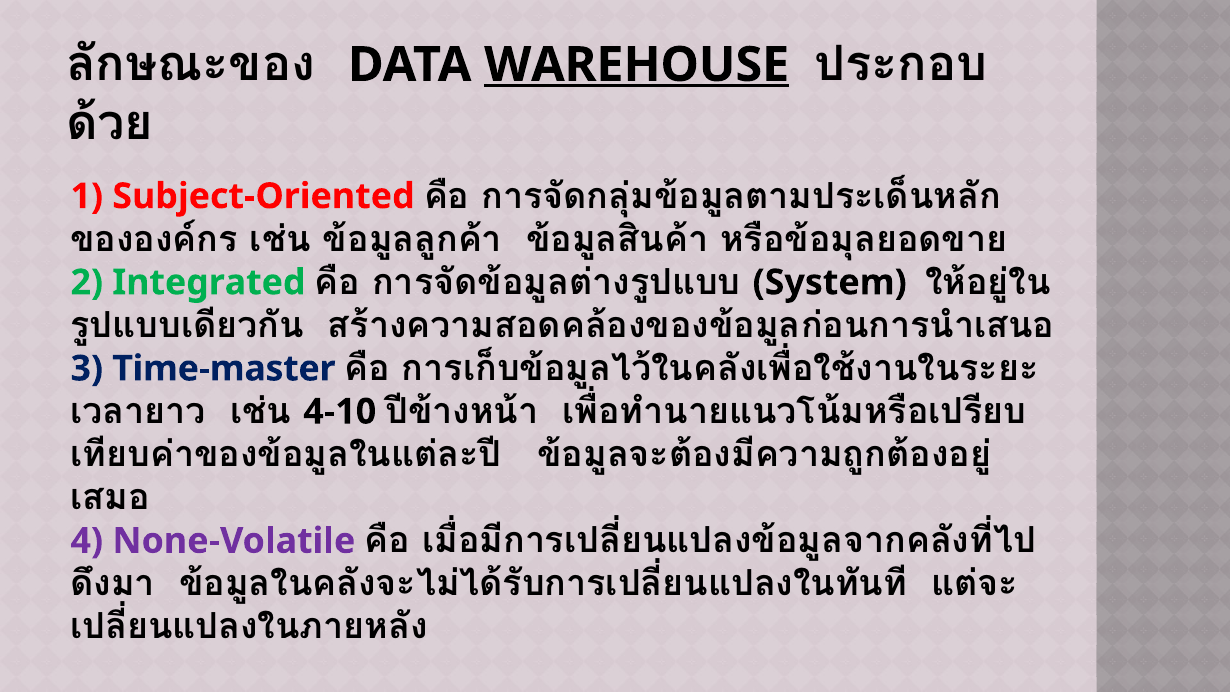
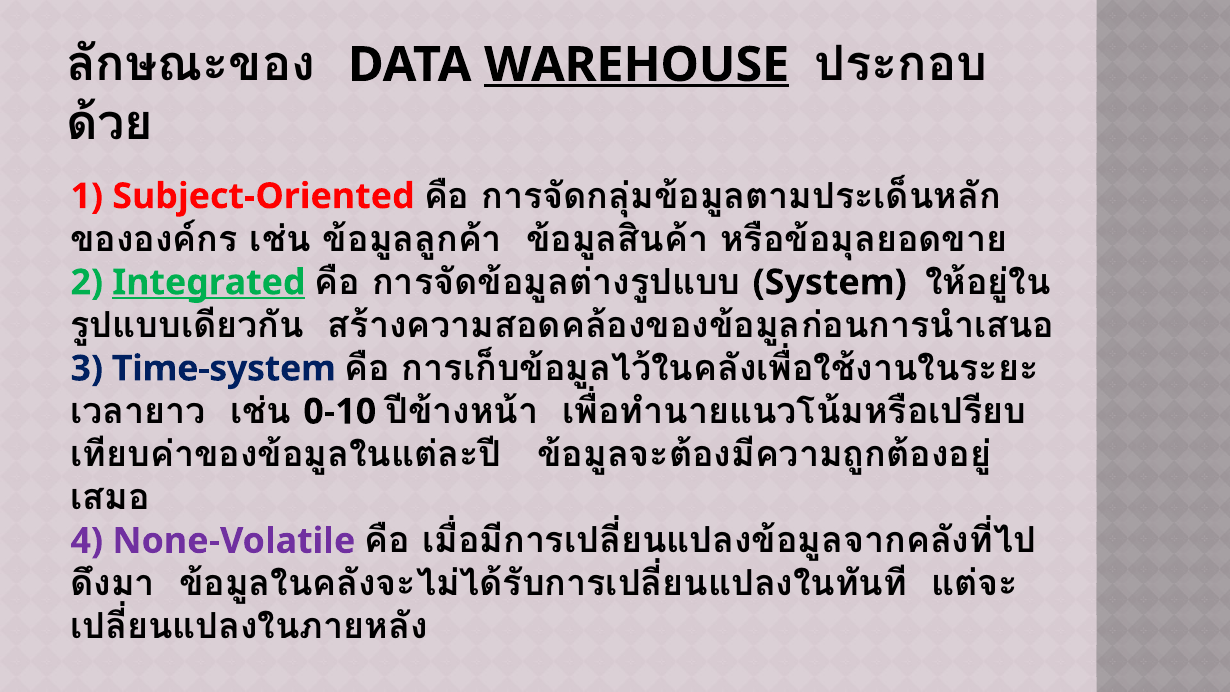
Integrated underline: none -> present (209, 282)
Time-master: Time-master -> Time-system (224, 369)
4-10: 4-10 -> 0-10 (340, 412)
